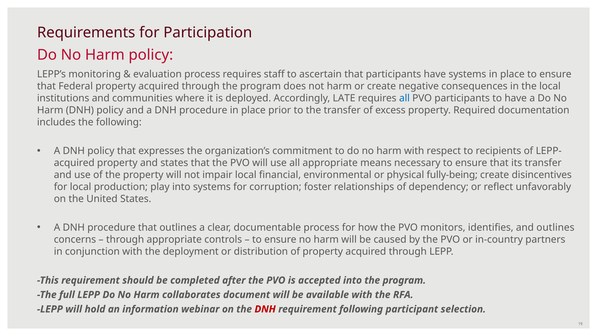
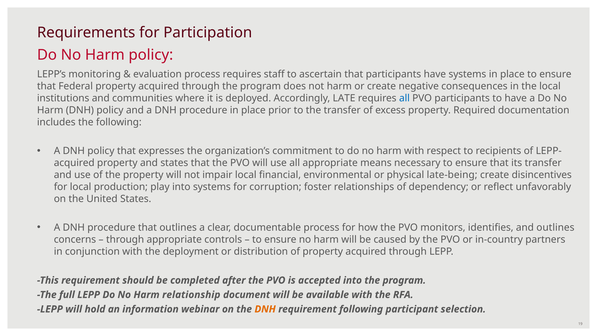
fully-being: fully-being -> late-being (452, 175)
collaborates: collaborates -> relationship (191, 295)
DNH colour: red -> orange (265, 309)
